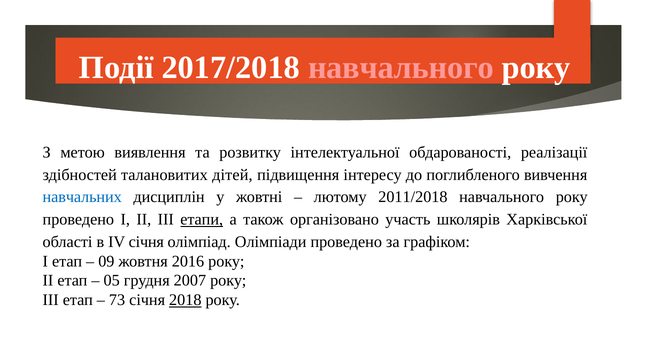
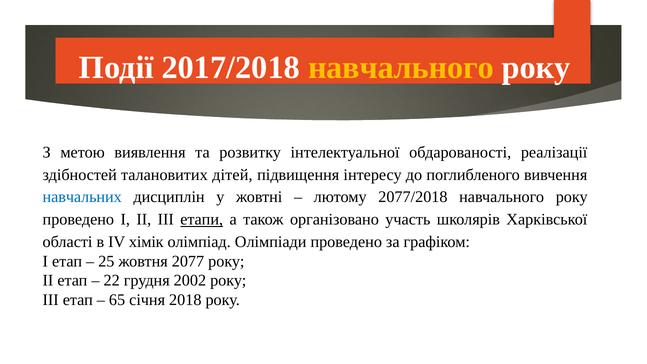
навчального colour: pink -> yellow (401, 68)
2011/2018: 2011/2018 -> 2077/2018 (413, 197)
ІV січня: січня -> хімік (146, 242)
09: 09 -> 25 (106, 261)
2016: 2016 -> 2077 (188, 261)
05: 05 -> 22 (112, 281)
2007: 2007 -> 2002 (190, 281)
73: 73 -> 65 (117, 300)
2018 underline: present -> none (185, 300)
